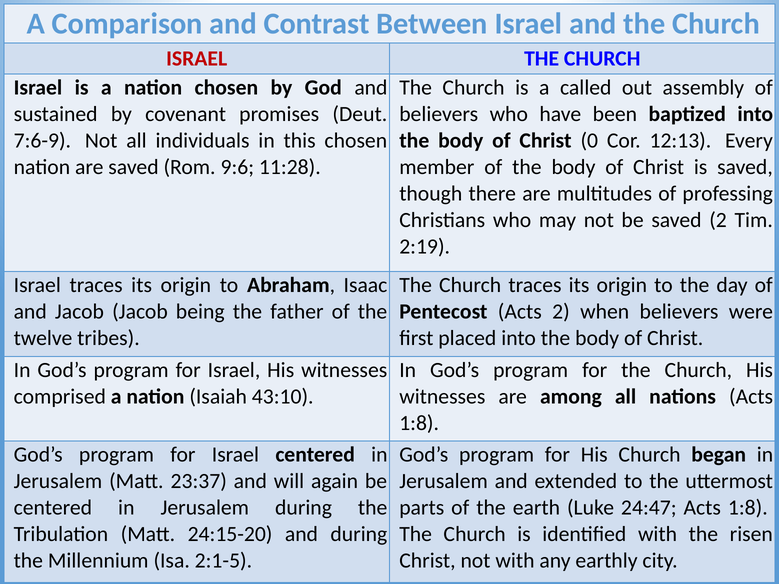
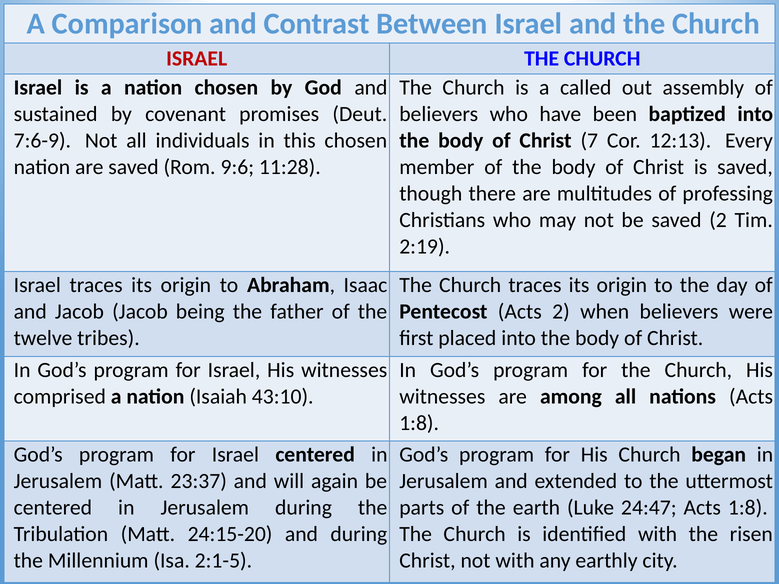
0: 0 -> 7 (589, 140)
